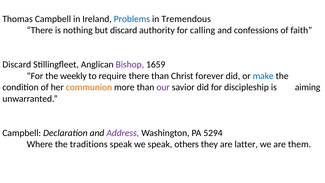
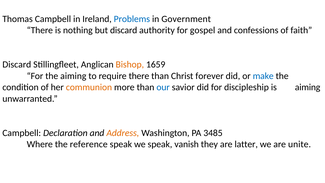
Tremendous: Tremendous -> Government (186, 19)
calling: calling -> gospel (203, 30)
Bishop colour: purple -> orange (130, 64)
the weekly: weekly -> aiming (73, 76)
our colour: purple -> blue (163, 87)
Address colour: purple -> orange (123, 133)
5294: 5294 -> 3485 (213, 133)
traditions: traditions -> reference (89, 144)
others: others -> vanish (187, 144)
them: them -> unite (300, 144)
